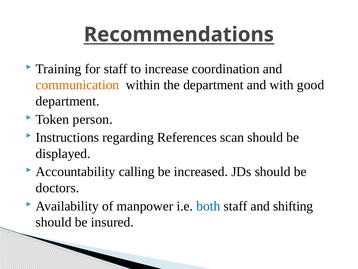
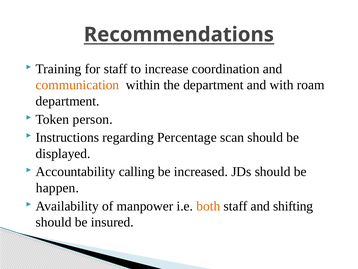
good: good -> roam (311, 85)
References: References -> Percentage (187, 137)
doctors: doctors -> happen (57, 188)
both colour: blue -> orange (208, 206)
